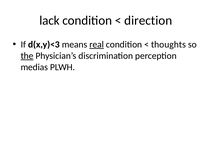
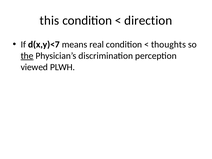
lack: lack -> this (49, 21)
d(x,y)<3: d(x,y)<3 -> d(x,y)<7 (44, 44)
real underline: present -> none (97, 44)
medias: medias -> viewed (34, 67)
